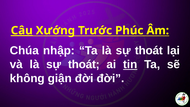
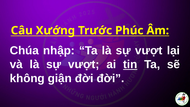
Câu underline: present -> none (22, 30)
Ta là sự thoát: thoát -> vượt (149, 50)
và là sự thoát: thoát -> vượt (84, 64)
